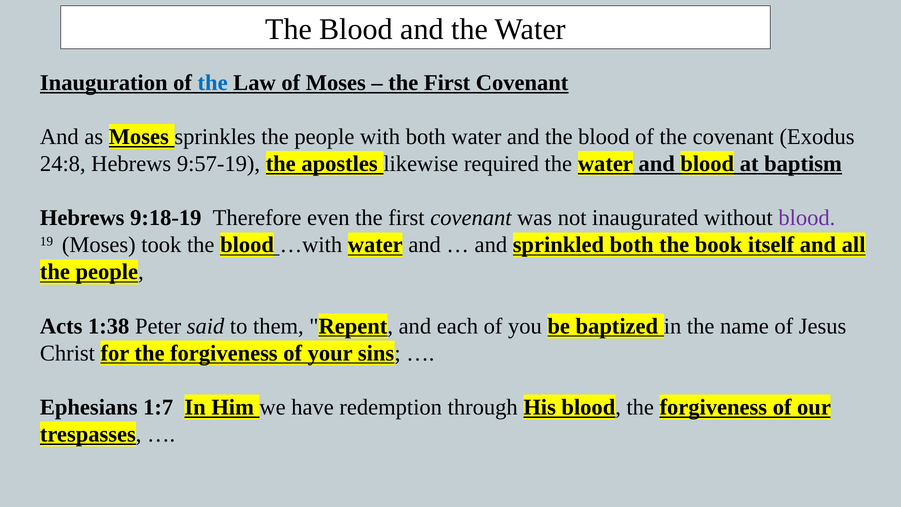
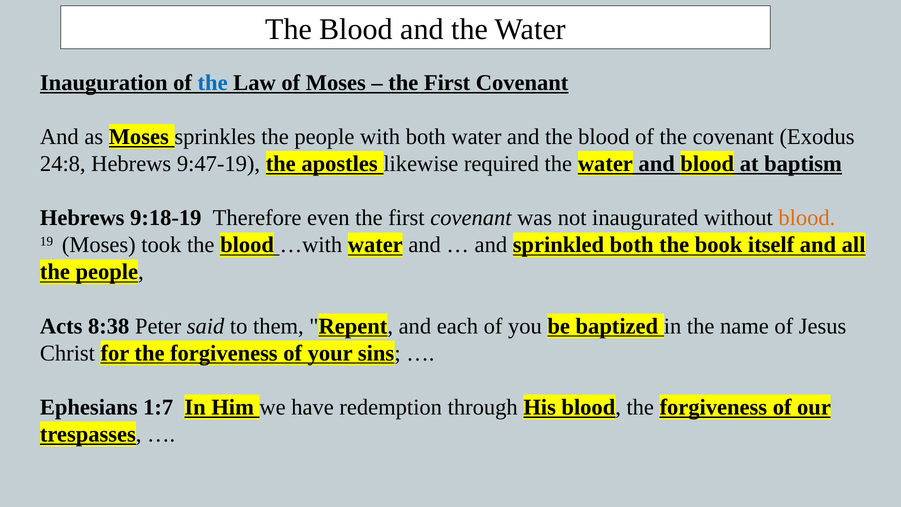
9:57-19: 9:57-19 -> 9:47-19 (218, 164)
blood colour: purple -> orange (807, 218)
1:38: 1:38 -> 8:38 (109, 326)
